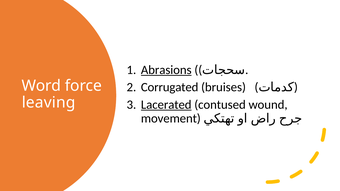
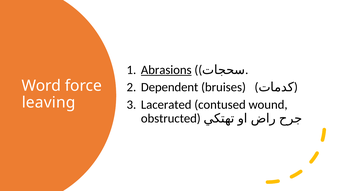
Corrugated: Corrugated -> Dependent (170, 87)
Lacerated underline: present -> none (166, 105)
movement: movement -> obstructed (171, 118)
